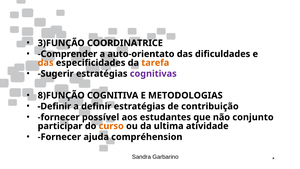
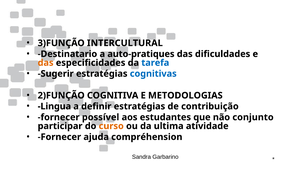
COORDINATRICE: COORDINATRICE -> INTERCULTURAL (125, 43)
Comprender: Comprender -> Destinatario (67, 54)
auto-orientato: auto-orientato -> auto-pratiques (141, 54)
tarefa colour: orange -> blue (155, 63)
cognitivas colour: purple -> blue (153, 74)
8)FUNÇÃO: 8)FUNÇÃO -> 2)FUNÇÃO (61, 95)
Definir: Definir -> Lingua (54, 106)
